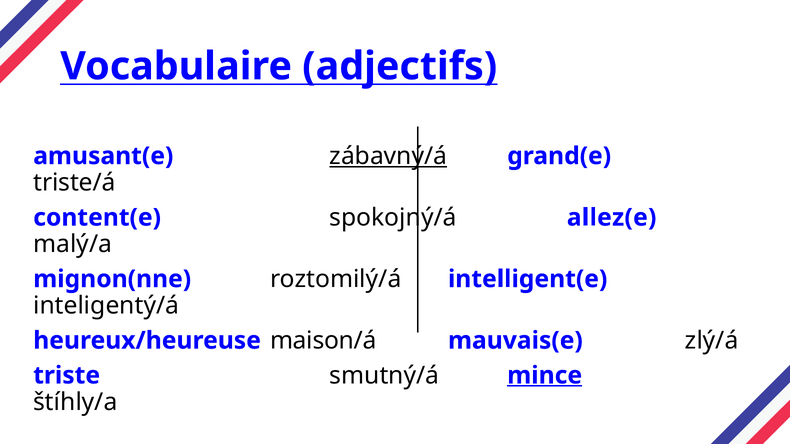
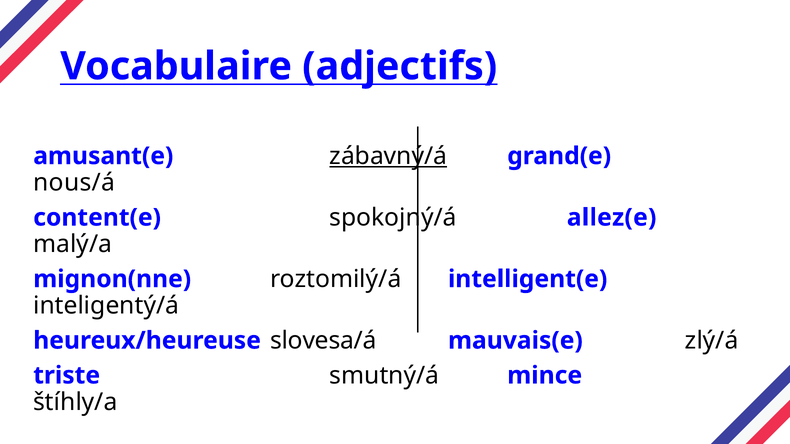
triste/á: triste/á -> nous/á (74, 183)
maison/á: maison/á -> slovesa/á (323, 341)
mince underline: present -> none (545, 376)
